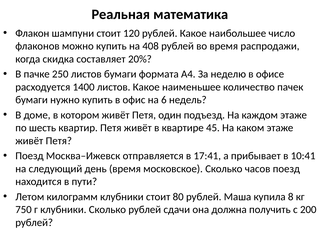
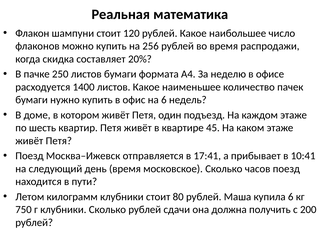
408: 408 -> 256 (151, 46)
купила 8: 8 -> 6 (291, 197)
